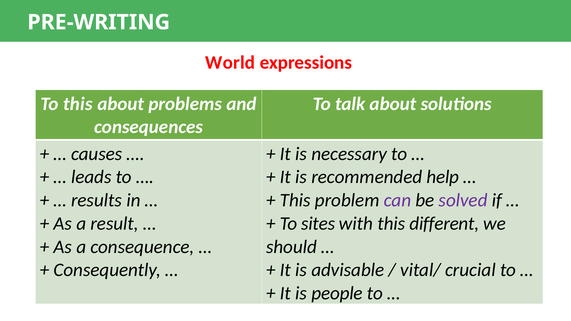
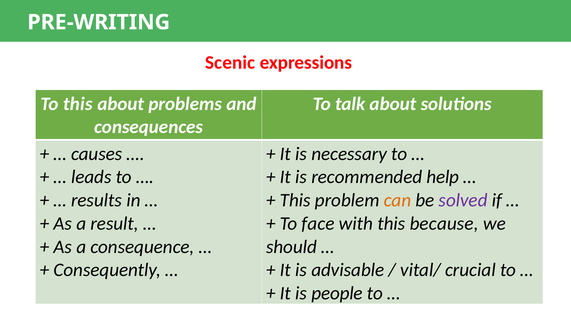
World: World -> Scenic (230, 62)
can colour: purple -> orange (397, 200)
sites: sites -> face (318, 224)
different: different -> because (444, 224)
